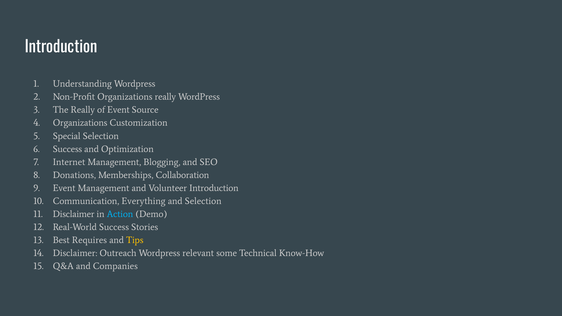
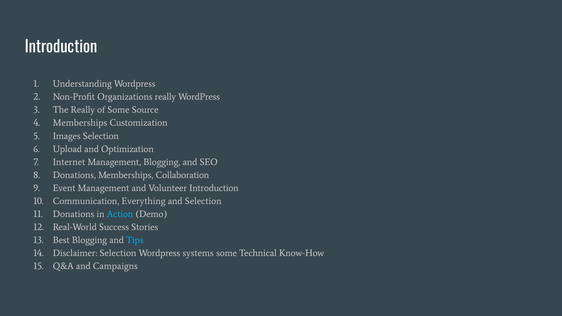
of Event: Event -> Some (118, 110)
Organizations: Organizations -> Memberships (80, 123)
Special: Special -> Images (67, 136)
Success: Success -> Upload (67, 149)
Disclaimer: Disclaimer -> Donations (74, 214)
Best Requires: Requires -> Blogging (89, 240)
Tips colour: yellow -> light blue (135, 240)
Disclaimer Outreach: Outreach -> Selection (118, 253)
relevant: relevant -> systems (198, 253)
Companies: Companies -> Campaigns (115, 266)
